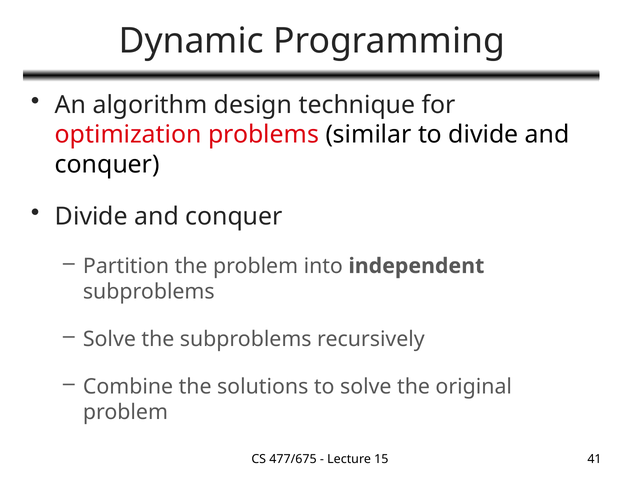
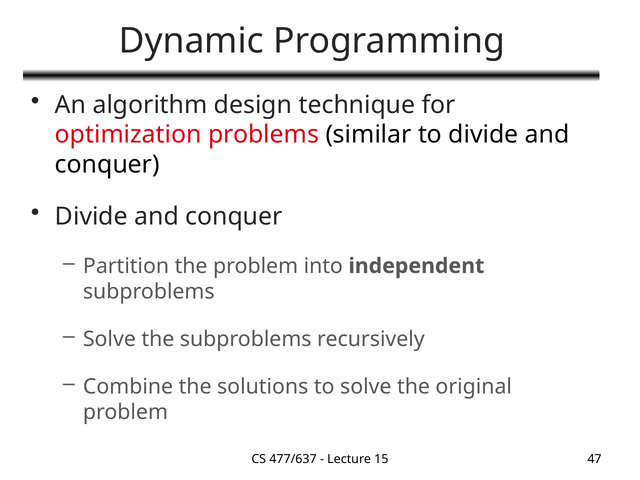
477/675: 477/675 -> 477/637 (293, 459)
41: 41 -> 47 (595, 459)
